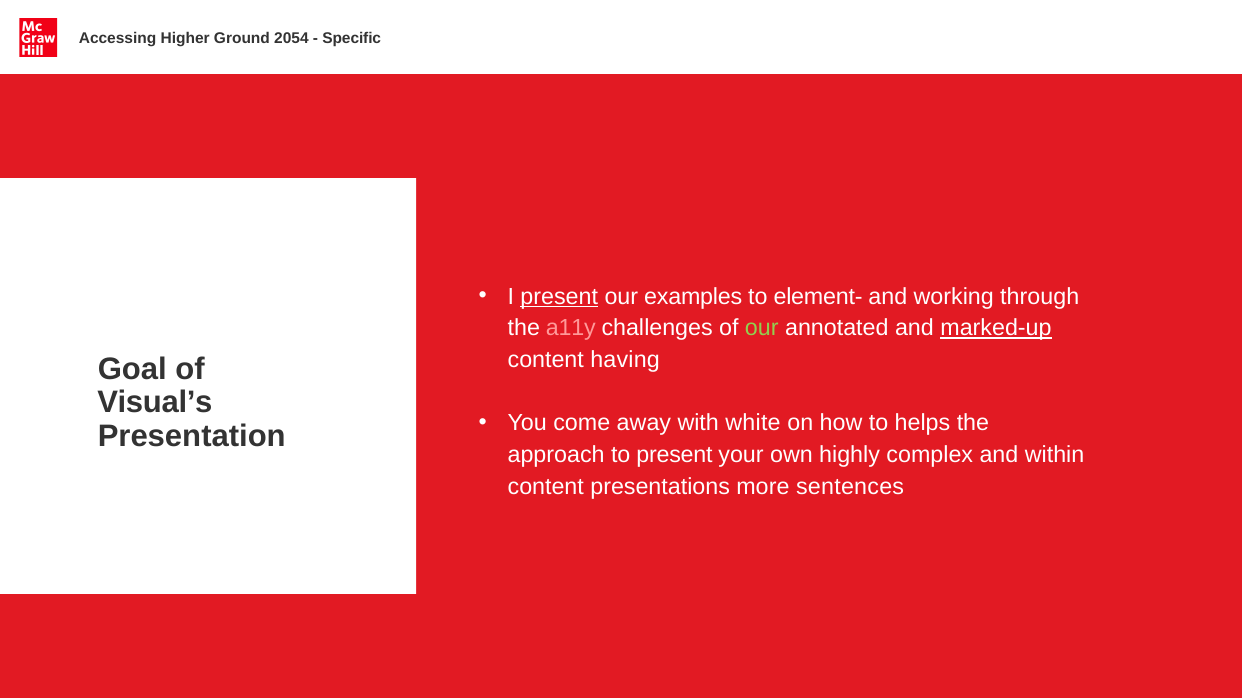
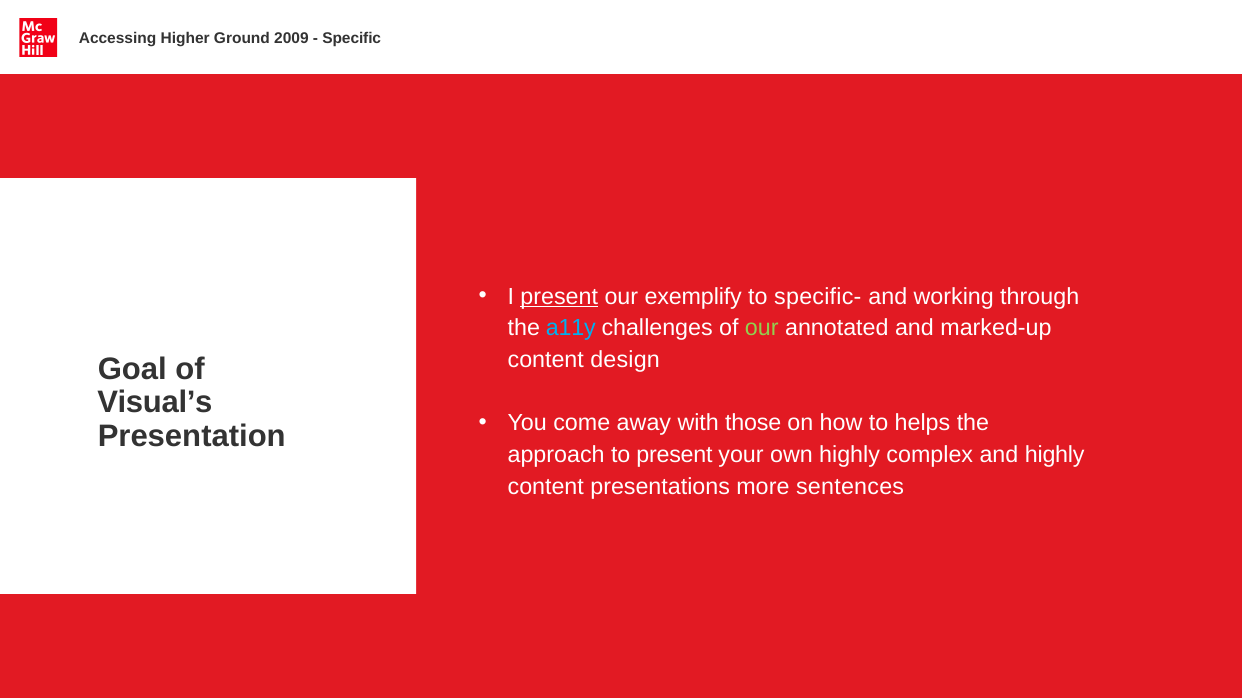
2054: 2054 -> 2009 (291, 39)
examples: examples -> exemplify (693, 297)
element-: element- -> specific- (818, 297)
a11y colour: pink -> light blue (571, 328)
marked-up underline: present -> none (996, 328)
having: having -> design (625, 360)
white: white -> those (753, 423)
and within: within -> highly (1055, 455)
